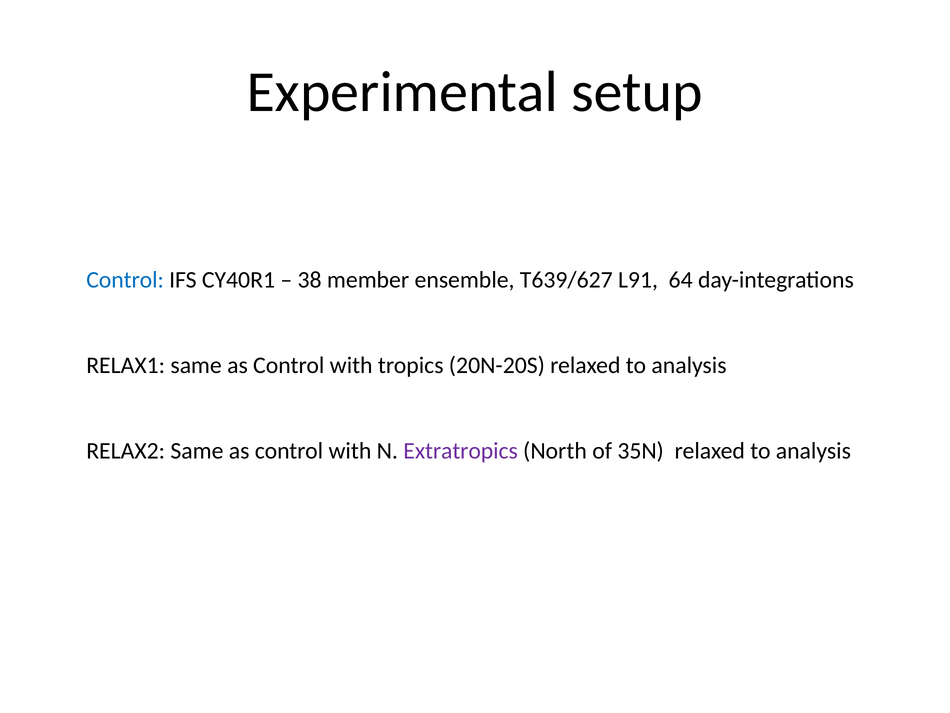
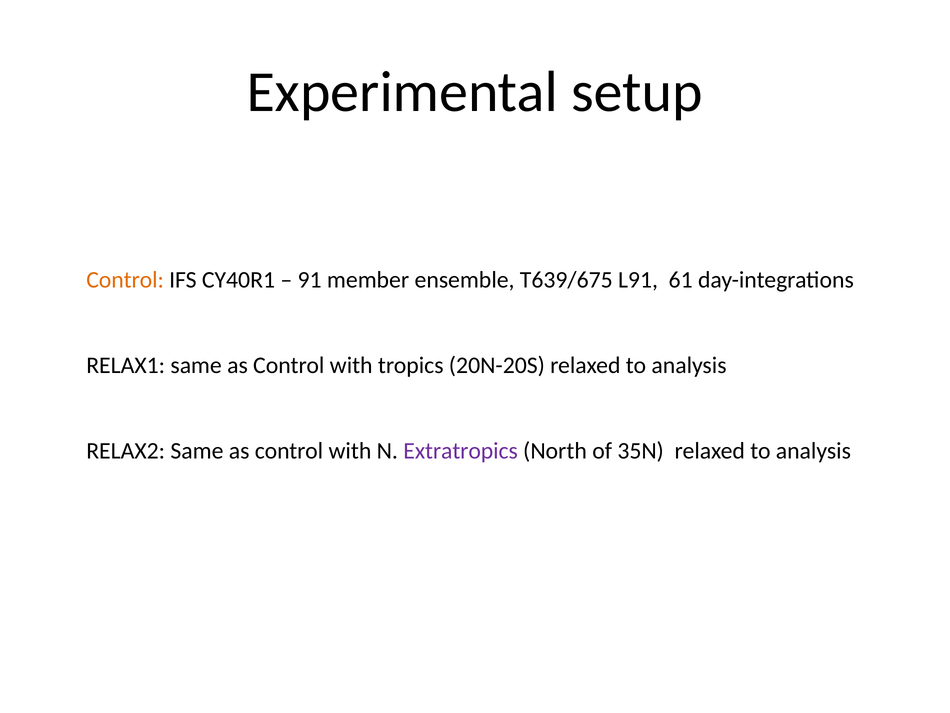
Control colour: blue -> orange (125, 280)
38: 38 -> 91 (310, 280)
T639/627: T639/627 -> T639/675 (566, 280)
64: 64 -> 61 (681, 280)
